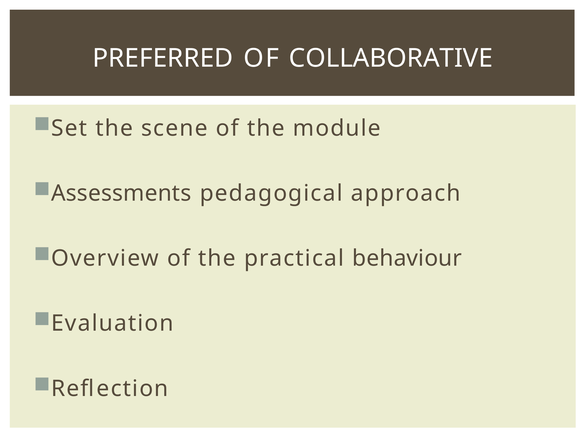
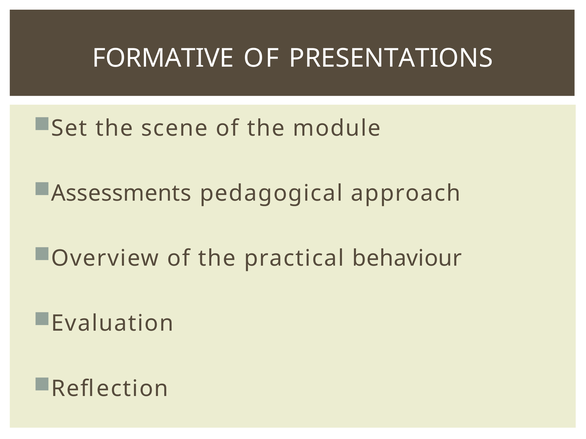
PREFERRED: PREFERRED -> FORMATIVE (163, 58)
COLLABORATIVE: COLLABORATIVE -> PRESENTATIONS (391, 58)
